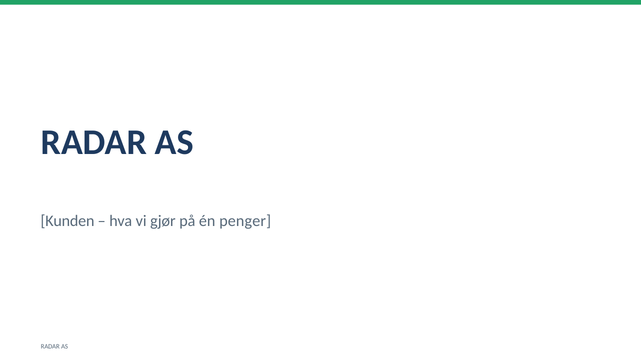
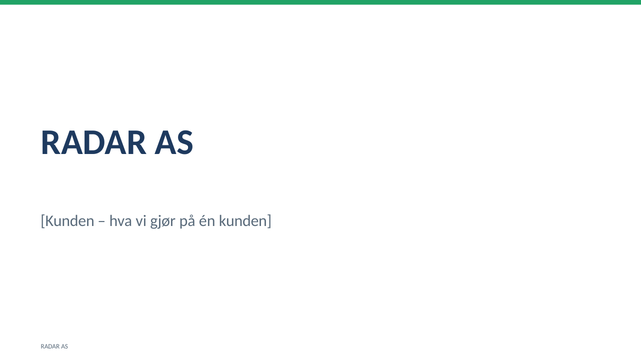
én penger: penger -> kunden (245, 221)
